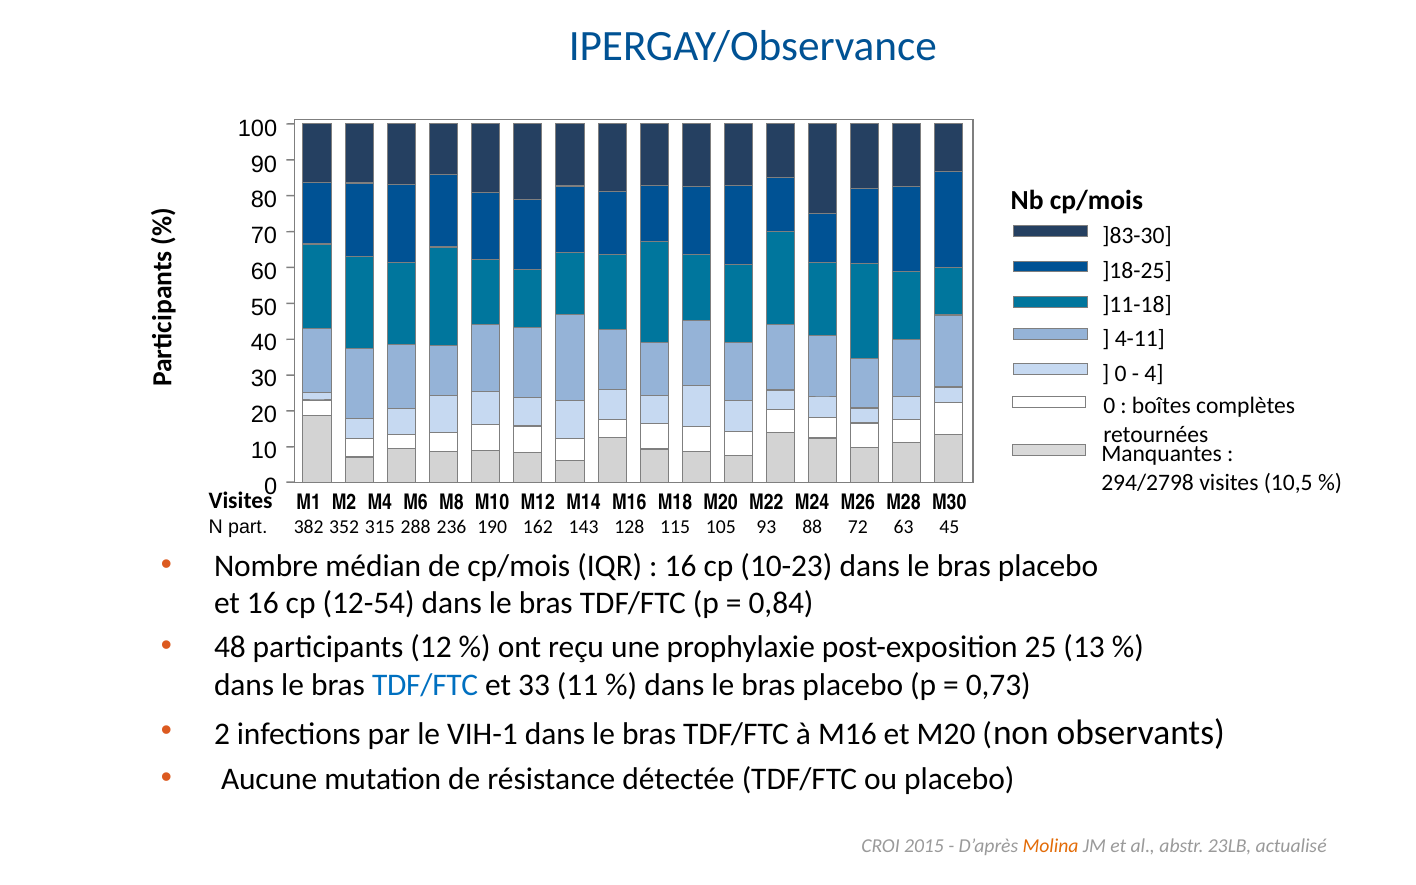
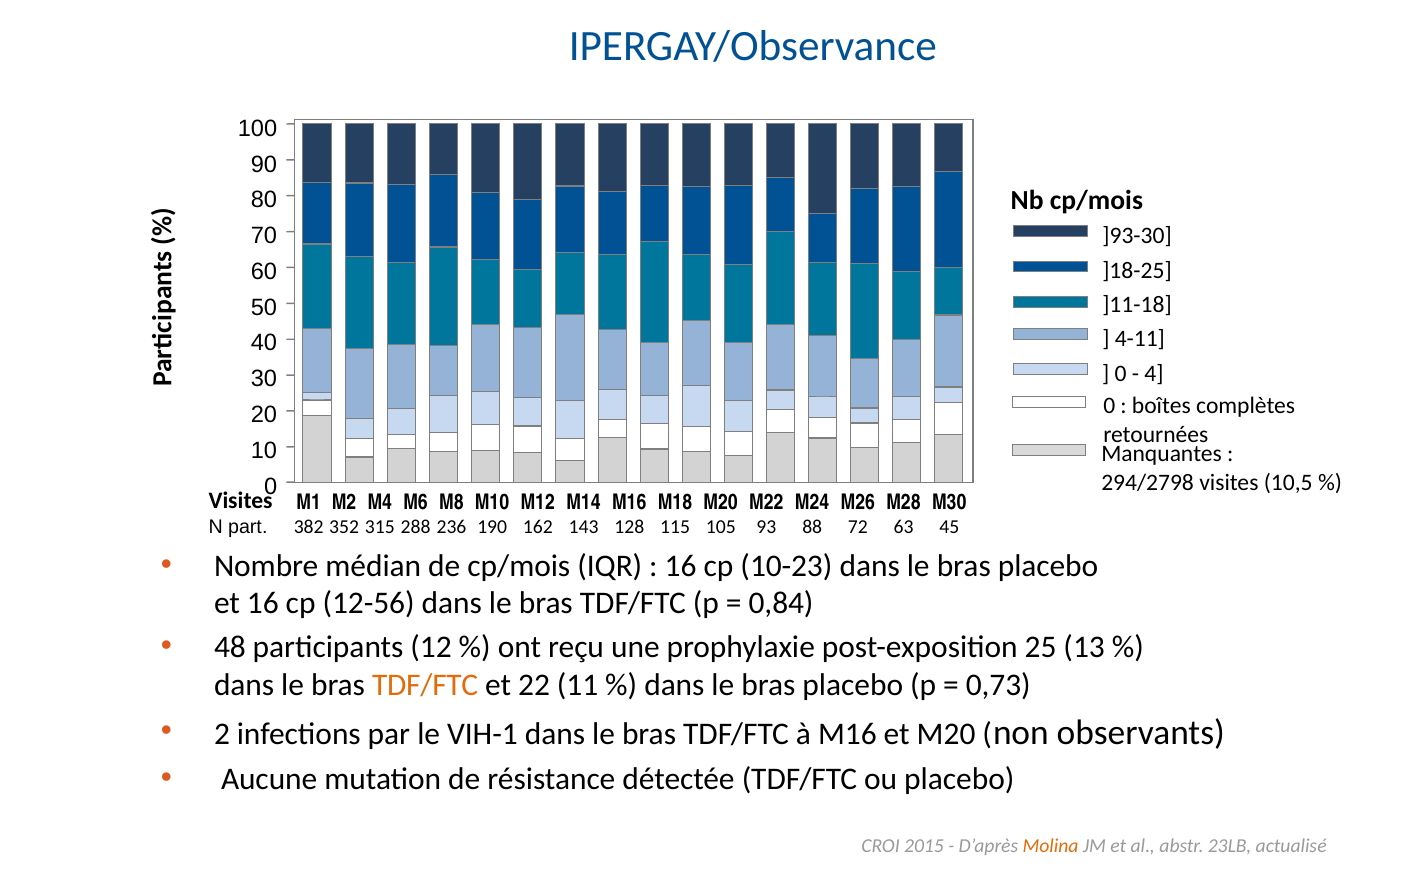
]83-30: ]83-30 -> ]93-30 (1137, 236)
12-54: 12-54 -> 12-56 (369, 603)
TDF/FTC colour: blue -> orange (425, 685)
33: 33 -> 22 (534, 685)
